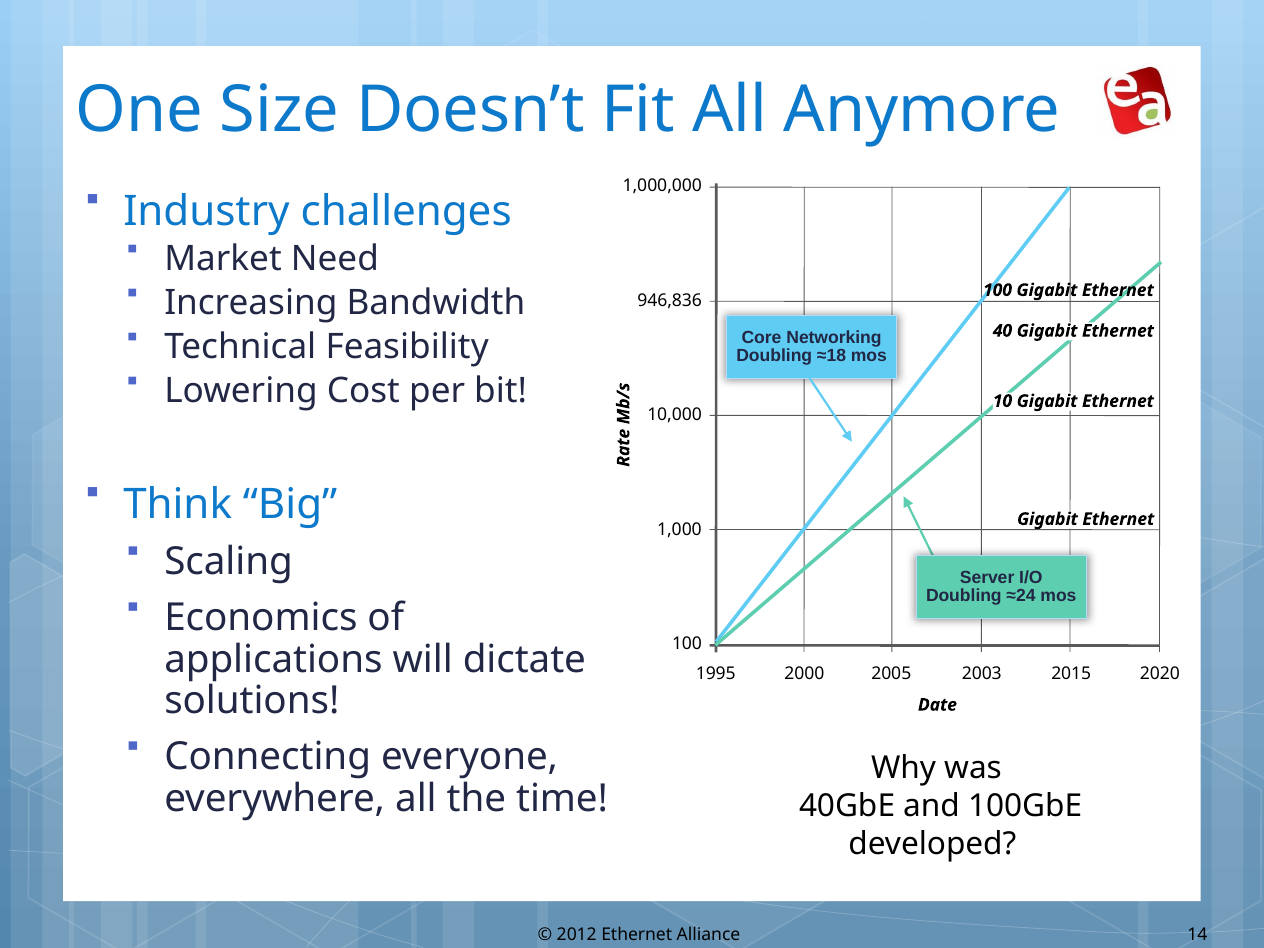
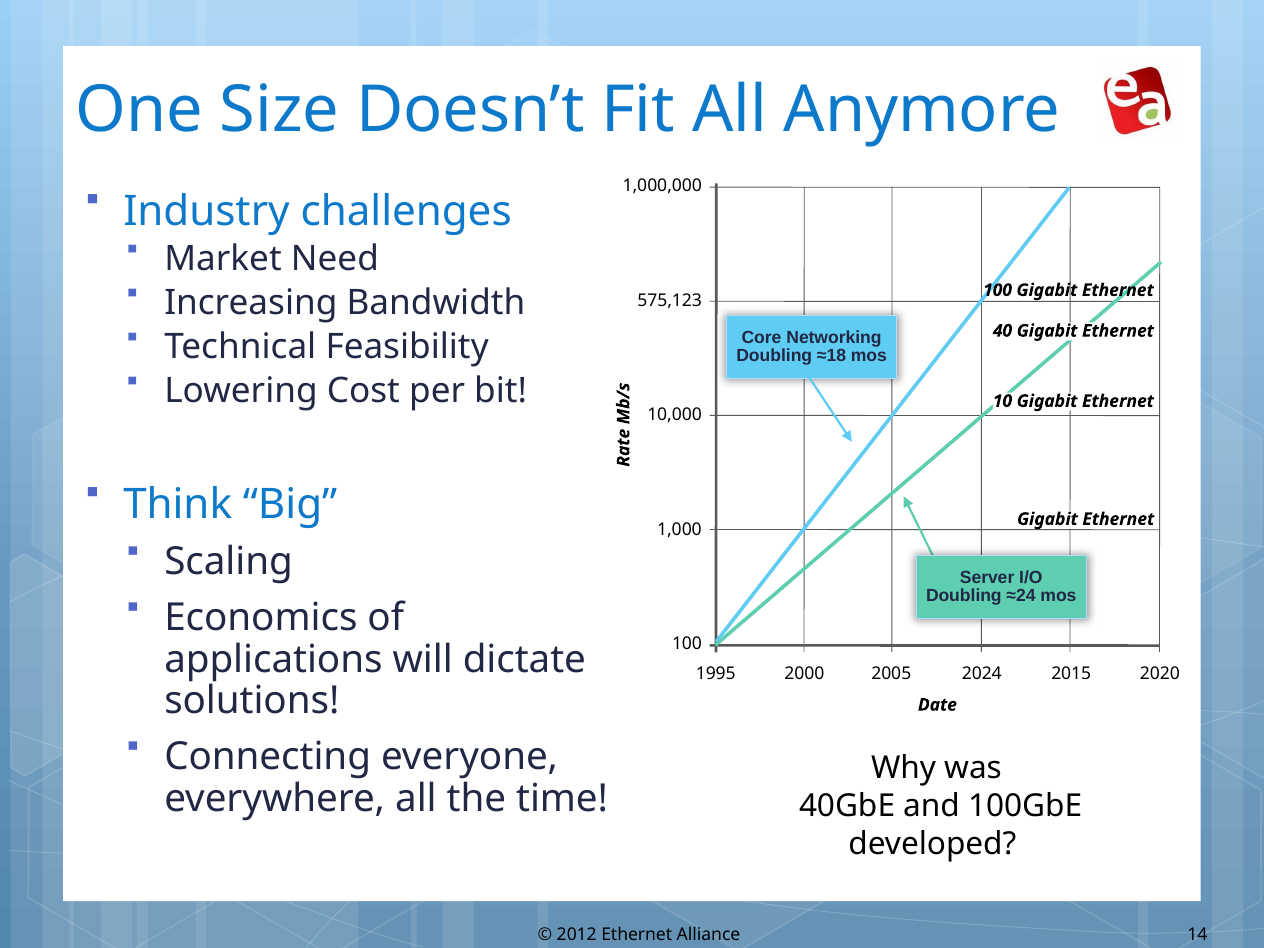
946,836: 946,836 -> 575,123 (670, 301)
2003: 2003 -> 2024 (982, 673)
